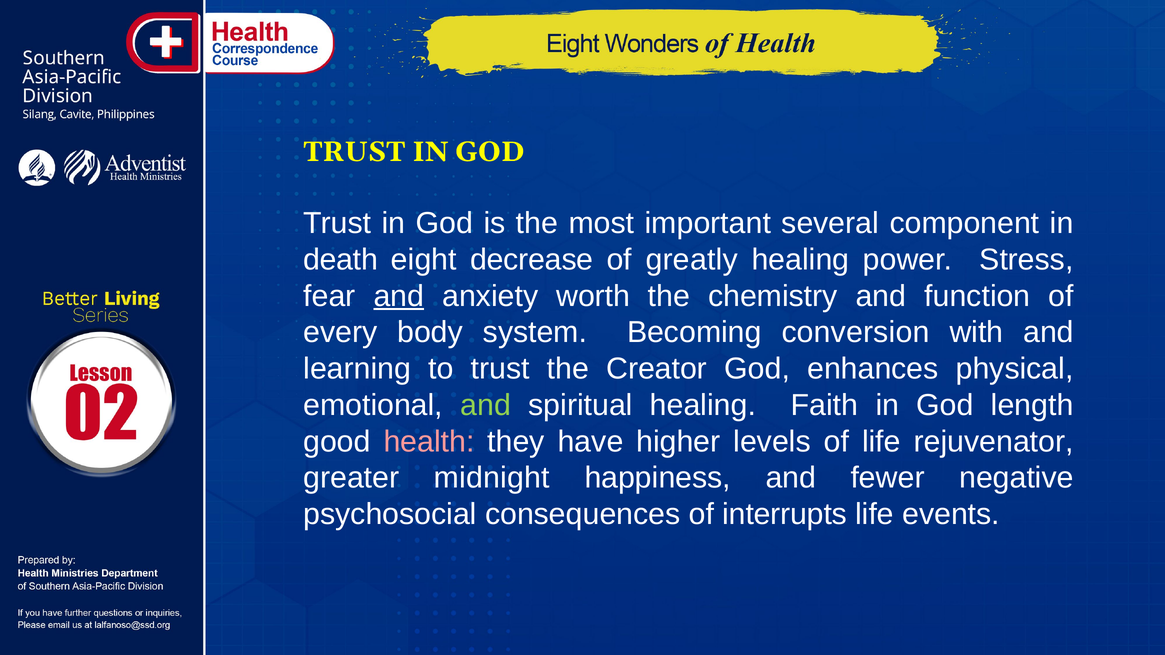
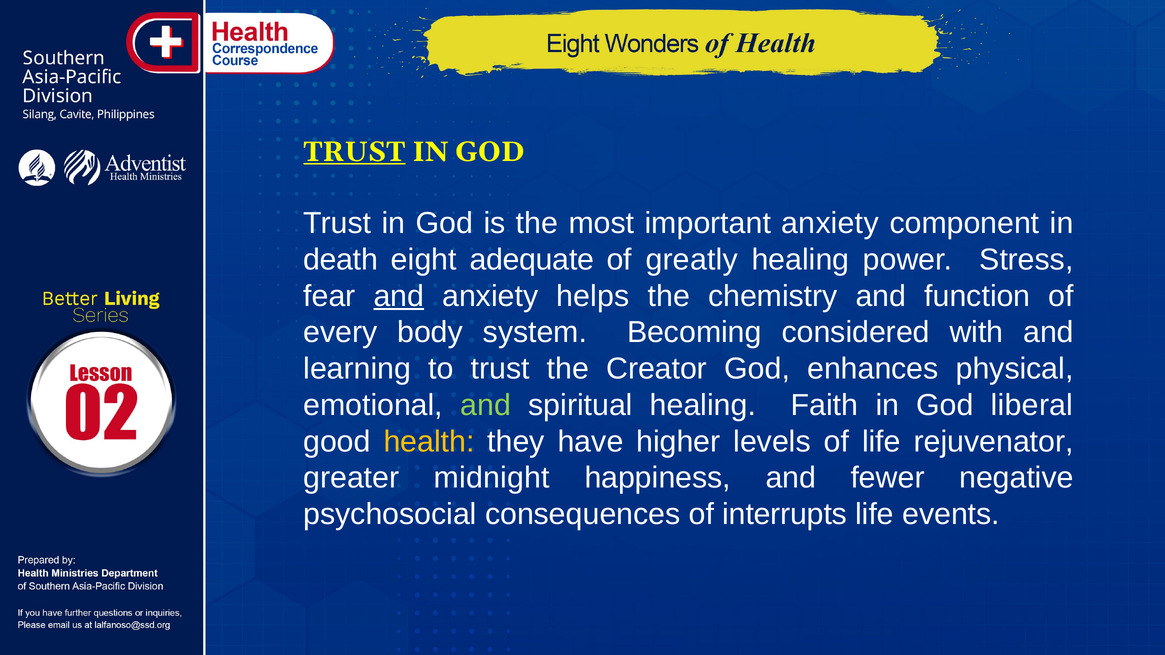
TRUST underline: none -> present (354, 152)
important several: several -> anxiety (830, 223)
decrease: decrease -> adequate (532, 260)
worth: worth -> helps (593, 296)
conversion: conversion -> considered (856, 333)
length: length -> liberal (1032, 405)
health colour: pink -> yellow (429, 442)
